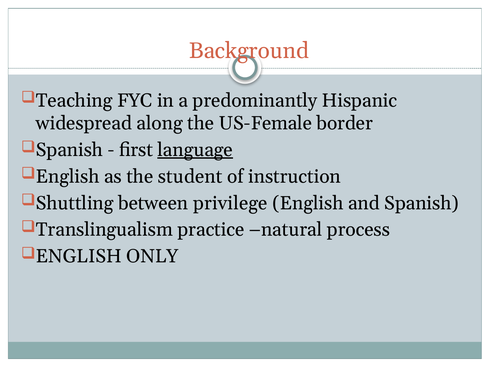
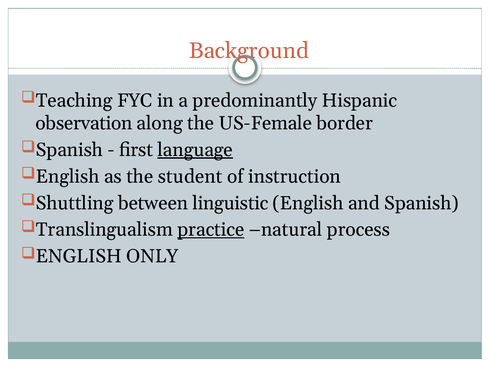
widespread: widespread -> observation (84, 123)
privilege: privilege -> linguistic (231, 203)
practice underline: none -> present (211, 230)
